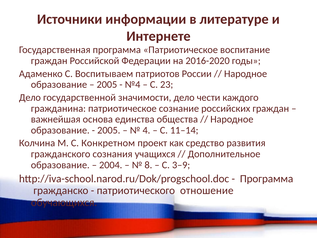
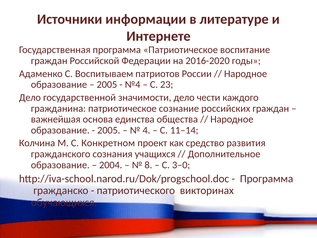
3–9: 3–9 -> 3–0 (181, 165)
отношение: отношение -> викторинах (207, 190)
